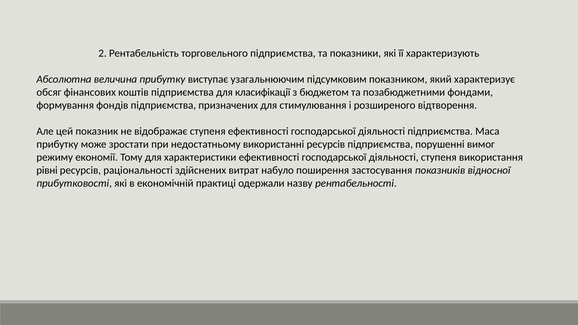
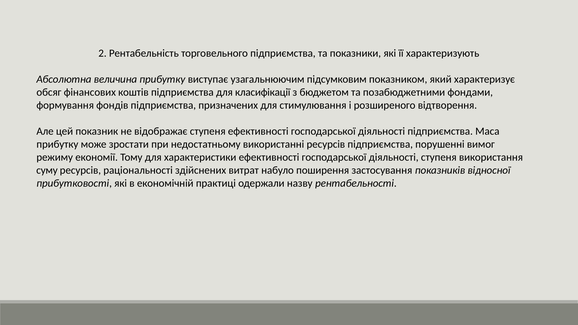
рівні: рівні -> суму (47, 170)
